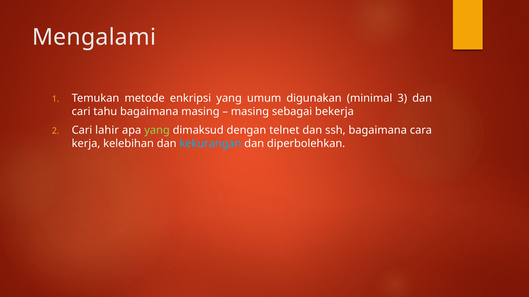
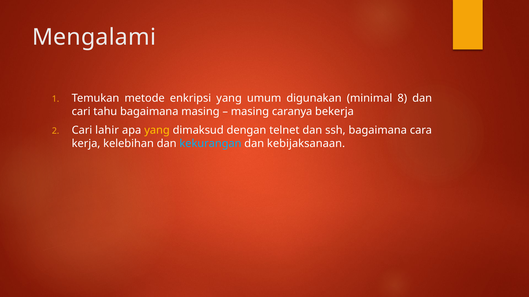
3: 3 -> 8 (402, 98)
sebagai: sebagai -> caranya (292, 112)
yang colour: light green -> yellow (157, 130)
diperbolehkan: diperbolehkan -> kebijaksanaan (306, 144)
